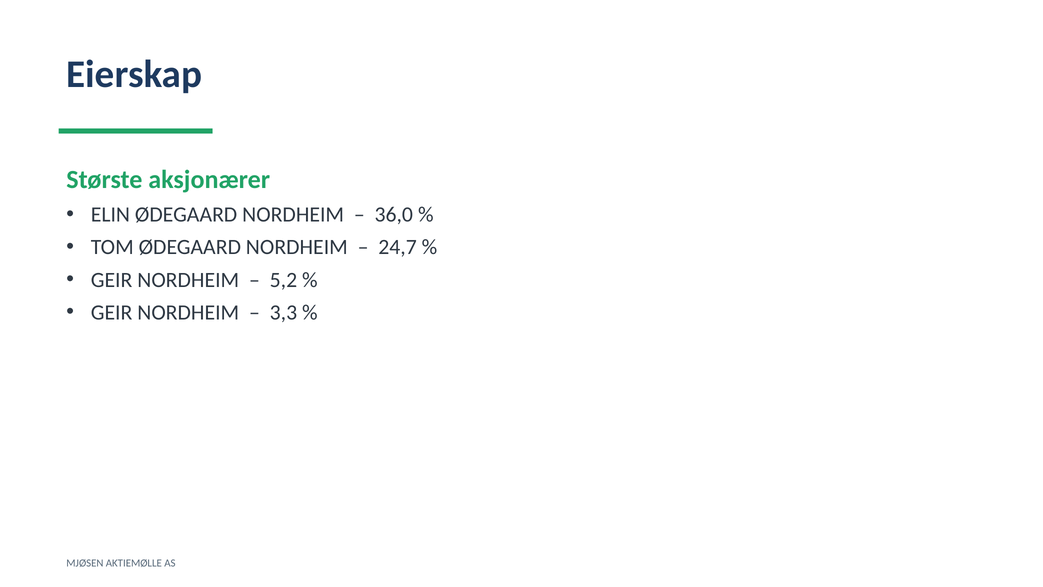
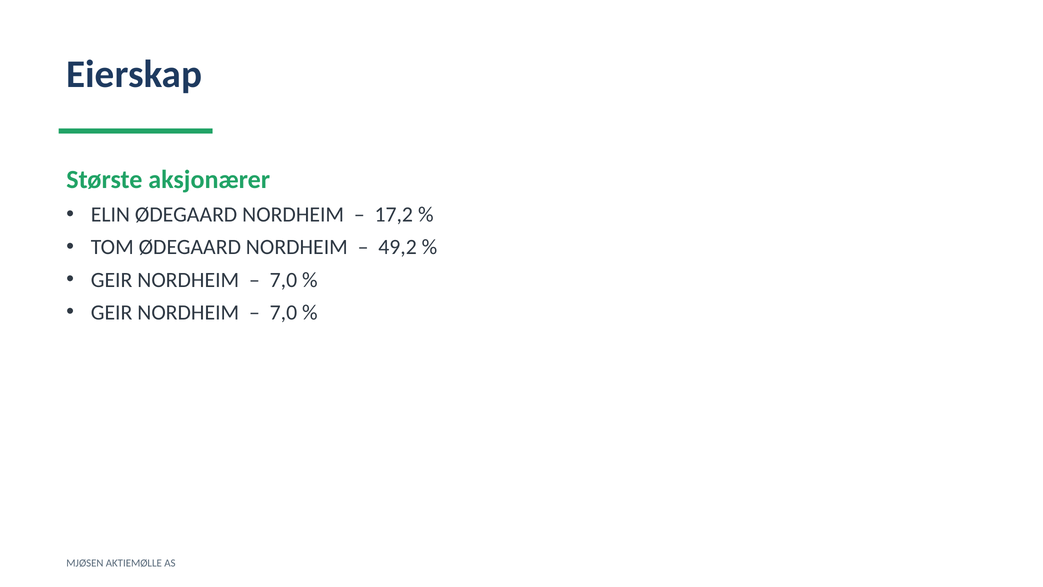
36,0: 36,0 -> 17,2 (394, 214)
24,7: 24,7 -> 49,2 (398, 247)
5,2: 5,2 -> 7,0 (283, 280)
3,3: 3,3 -> 7,0 (283, 312)
